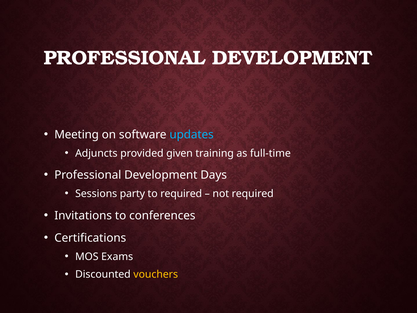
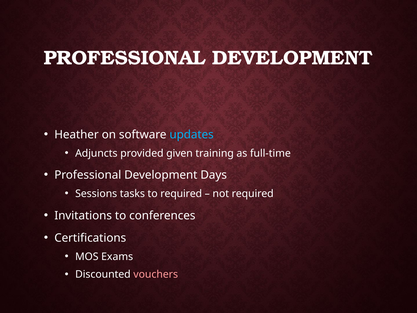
Meeting: Meeting -> Heather (77, 135)
party: party -> tasks (132, 194)
vouchers colour: yellow -> pink (156, 274)
